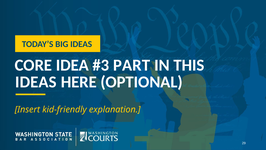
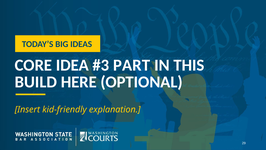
IDEAS: IDEAS -> BUILD (36, 82)
